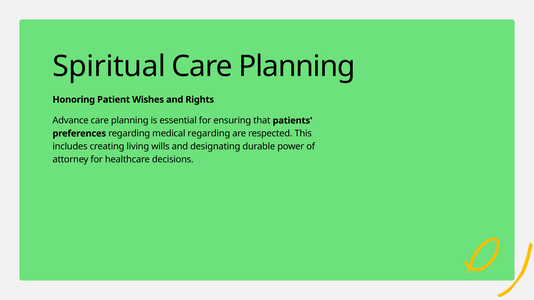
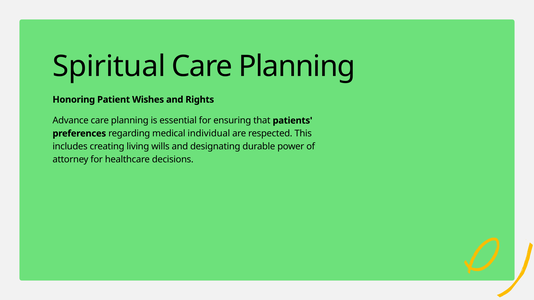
medical regarding: regarding -> individual (209, 134)
